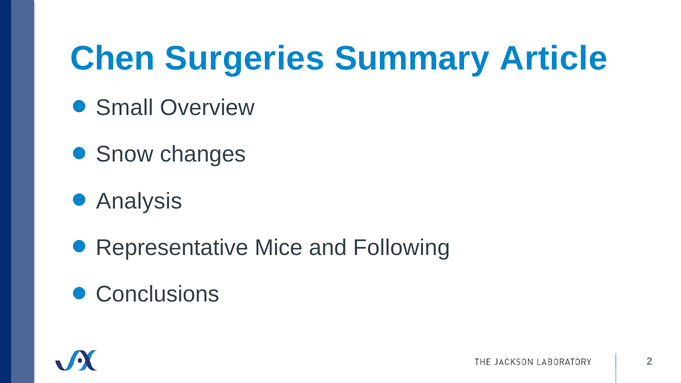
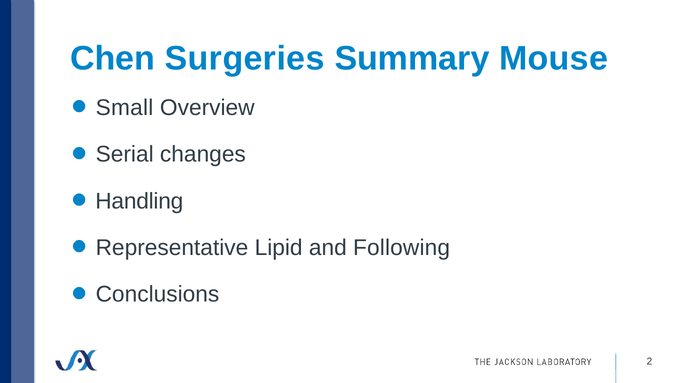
Article: Article -> Mouse (554, 59)
Snow: Snow -> Serial (125, 154)
Analysis: Analysis -> Handling (139, 201)
Mice: Mice -> Lipid (279, 248)
